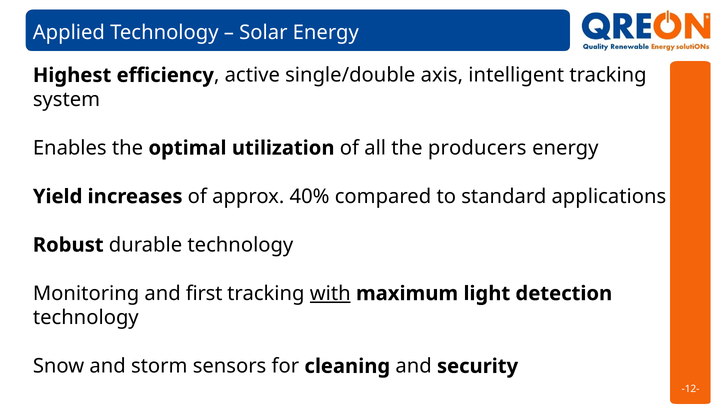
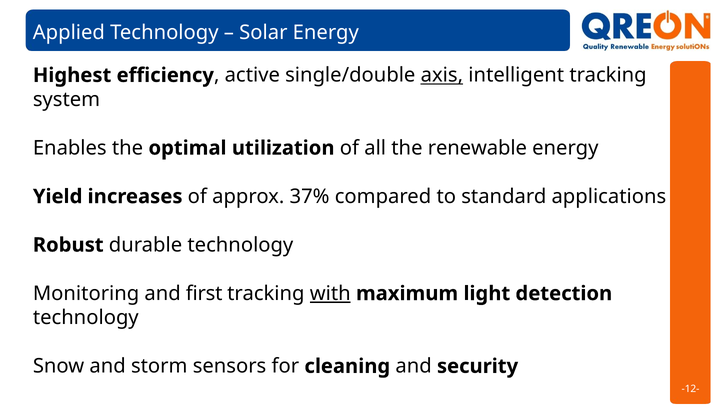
axis underline: none -> present (442, 75)
producers: producers -> renewable (477, 148)
40%: 40% -> 37% (310, 196)
